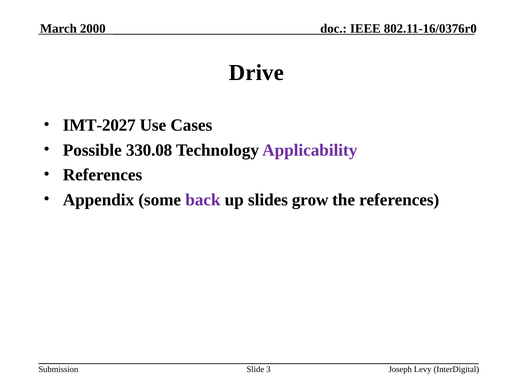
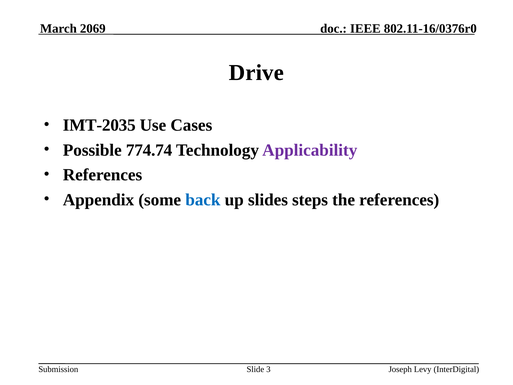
2000: 2000 -> 2069 (93, 29)
IMT-2027: IMT-2027 -> IMT-2035 (99, 125)
330.08: 330.08 -> 774.74 (149, 150)
back colour: purple -> blue (203, 200)
grow: grow -> steps (310, 200)
